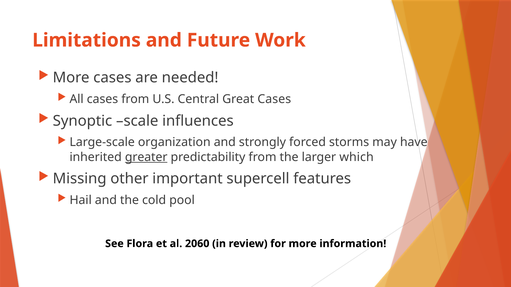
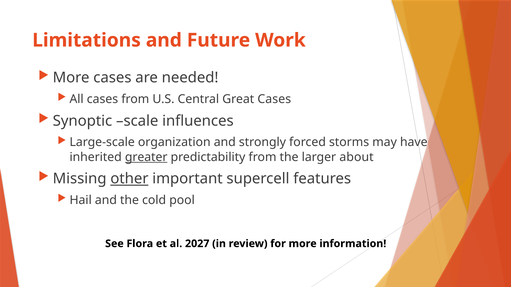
which: which -> about (357, 157)
other underline: none -> present (129, 179)
2060: 2060 -> 2027 (197, 244)
